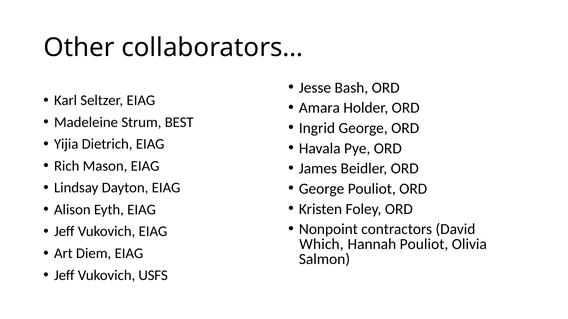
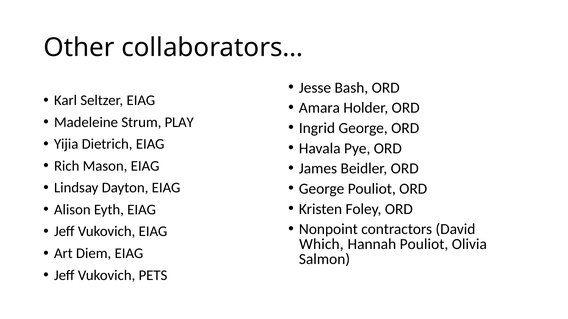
BEST: BEST -> PLAY (179, 122)
USFS: USFS -> PETS (153, 276)
